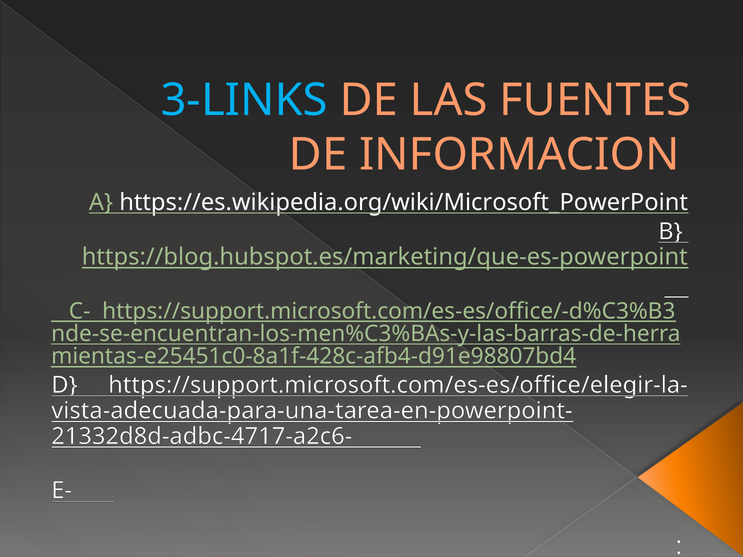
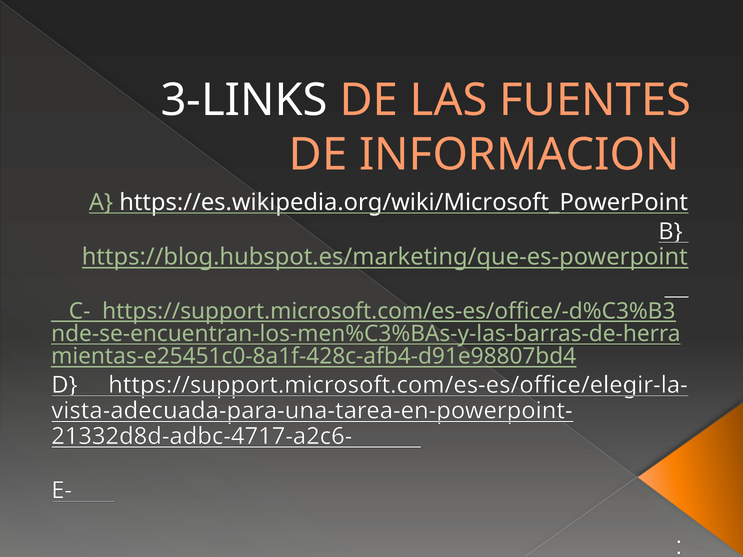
3-LINKS colour: light blue -> white (244, 100)
